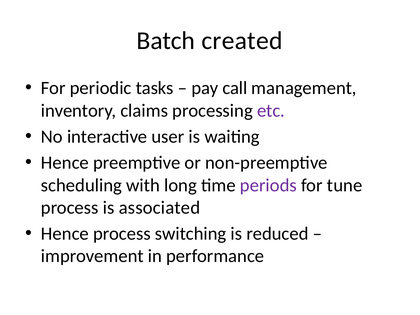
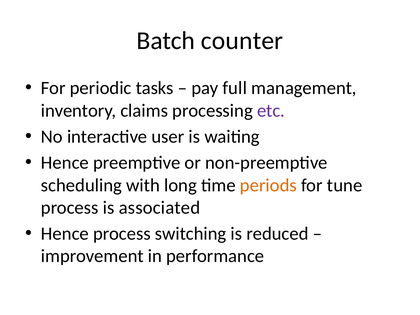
created: created -> counter (242, 41)
call: call -> full (235, 88)
periods colour: purple -> orange (268, 185)
